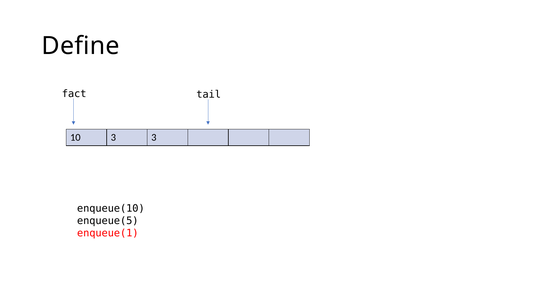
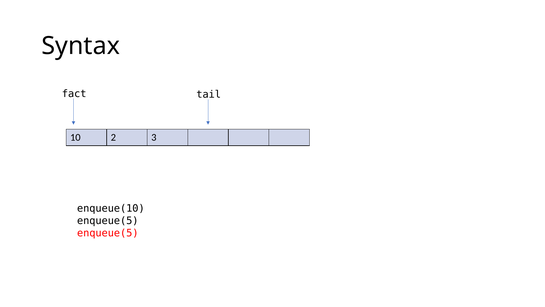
Define: Define -> Syntax (81, 46)
10 3: 3 -> 2 (113, 137)
enqueue(1: enqueue(1 -> enqueue(5 (108, 233)
